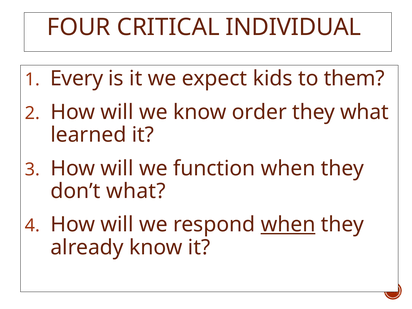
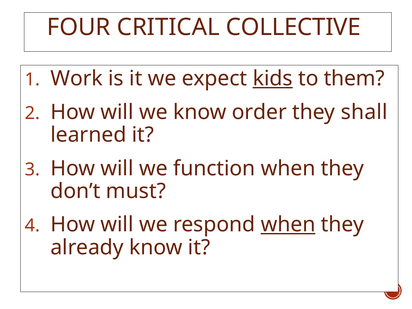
INDIVIDUAL: INDIVIDUAL -> COLLECTIVE (293, 27)
Every: Every -> Work (77, 79)
kids underline: none -> present (273, 79)
they what: what -> shall (364, 112)
don’t what: what -> must (136, 191)
